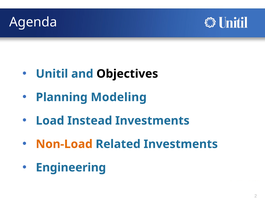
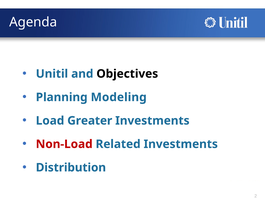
Instead: Instead -> Greater (90, 121)
Non-Load colour: orange -> red (64, 144)
Engineering: Engineering -> Distribution (71, 167)
